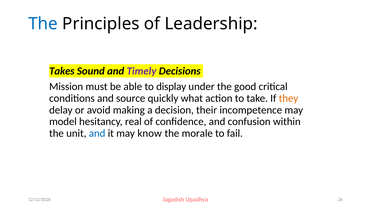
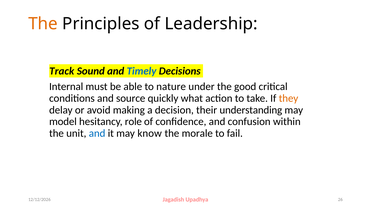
The colour: blue -> orange (43, 24)
Takes: Takes -> Track (62, 71)
Timely colour: purple -> blue (142, 71)
Mission: Mission -> Internal (66, 86)
display: display -> nature (171, 86)
incompetence: incompetence -> understanding (251, 110)
real: real -> role (133, 121)
